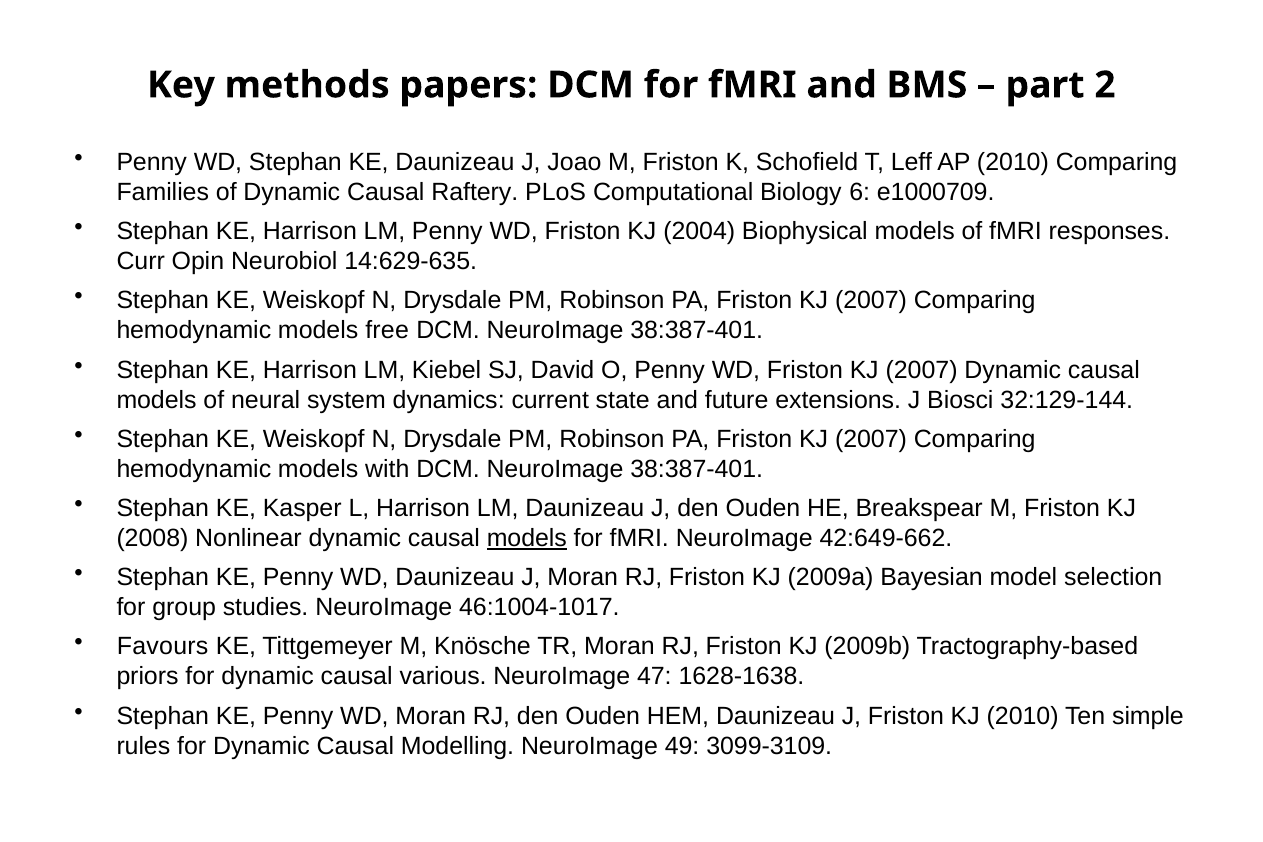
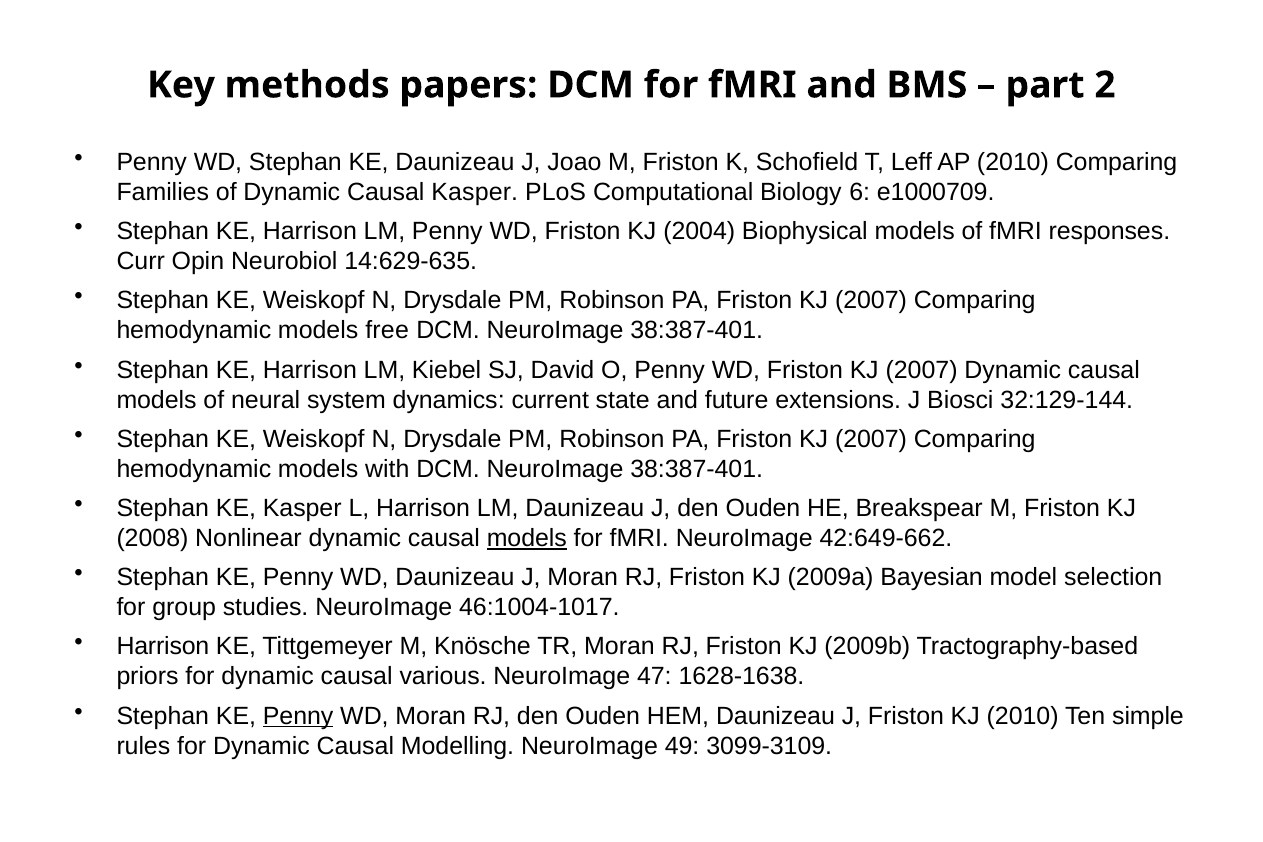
Causal Raftery: Raftery -> Kasper (475, 192)
Favours: Favours -> Harrison (163, 647)
Penny underline: none -> present (298, 716)
